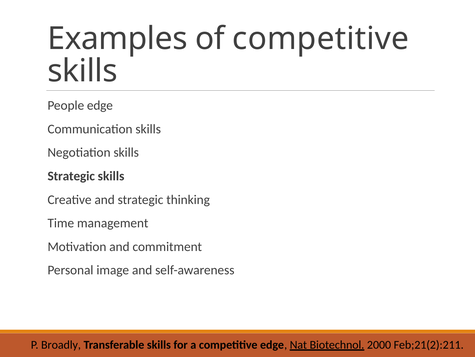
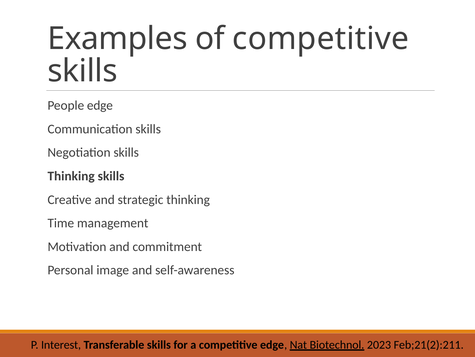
Strategic: Strategic -> Thinking (71, 176)
Broadly: Broadly -> Interest (61, 344)
2000: 2000 -> 2023 (379, 344)
